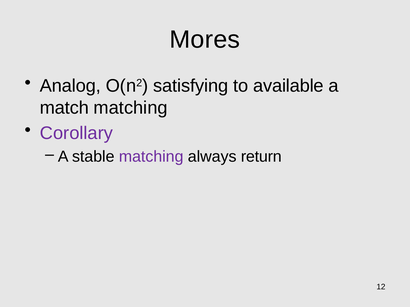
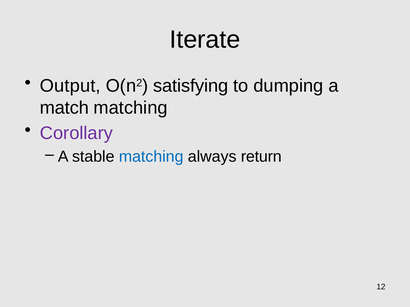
Mores: Mores -> Iterate (205, 40)
Analog: Analog -> Output (70, 86)
available: available -> dumping (288, 86)
matching colour: purple -> blue (151, 157)
